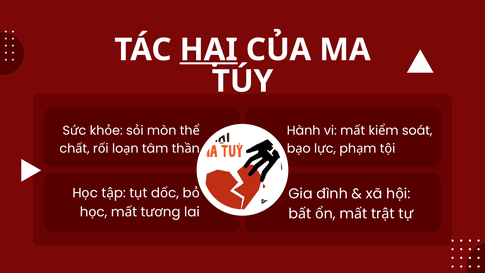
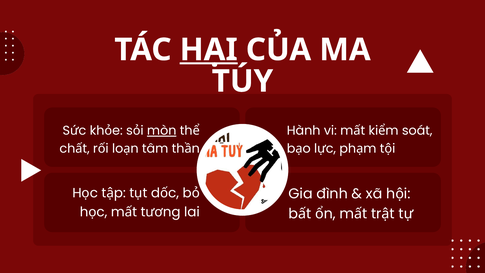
mòn underline: none -> present (162, 131)
